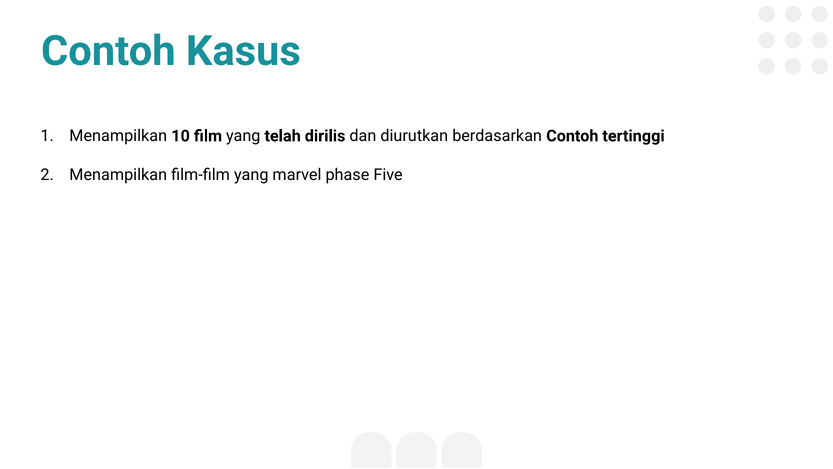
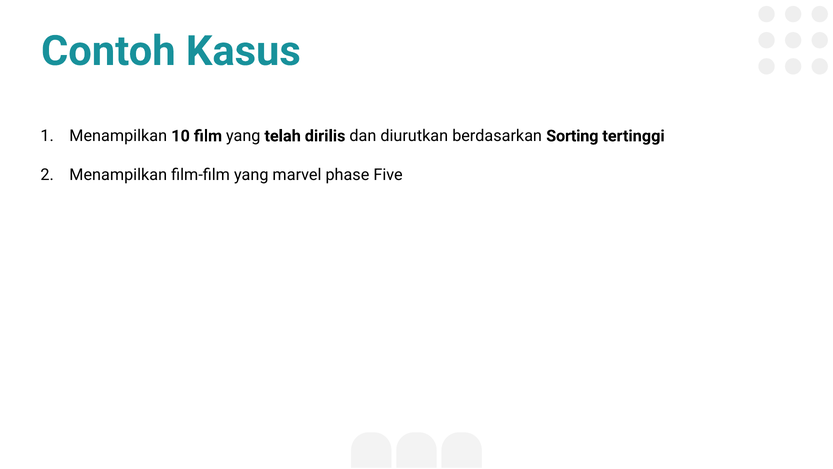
berdasarkan Contoh: Contoh -> Sorting (572, 136)
